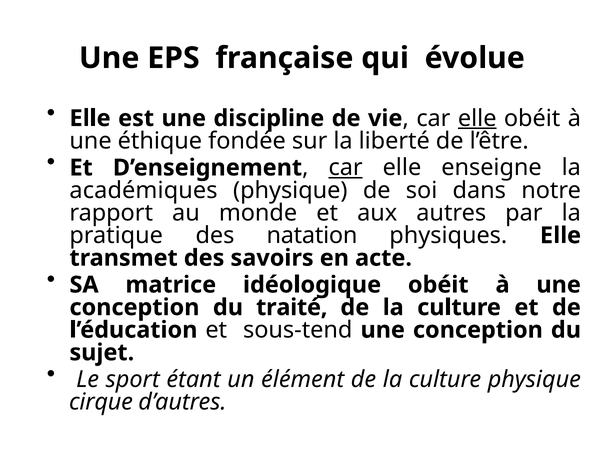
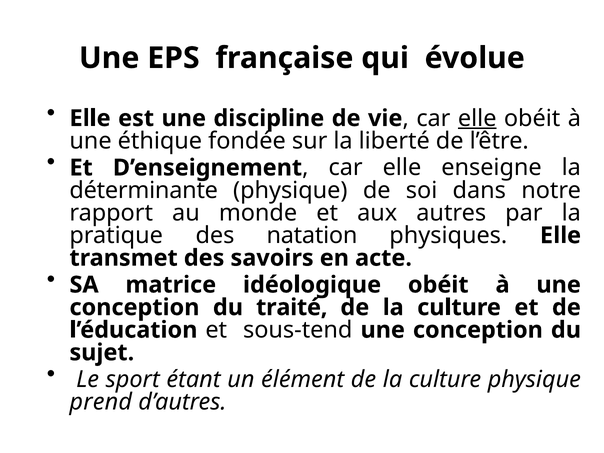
car underline: present -> none (346, 168)
académiques: académiques -> déterminante (144, 190)
cirque: cirque -> prend (101, 402)
